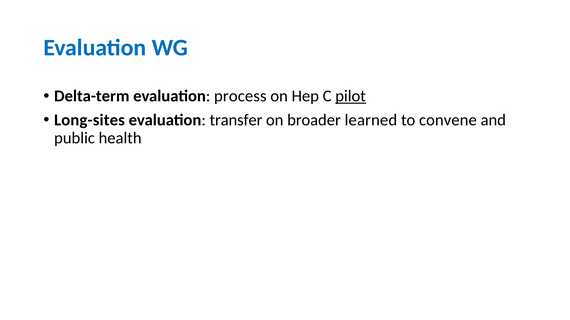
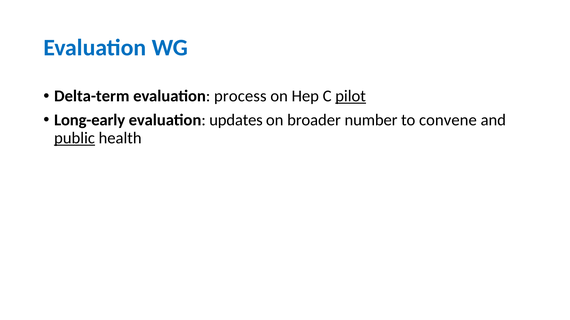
Long-sites: Long-sites -> Long-early (90, 120)
transfer: transfer -> updates (236, 120)
learned: learned -> number (371, 120)
public underline: none -> present (75, 138)
